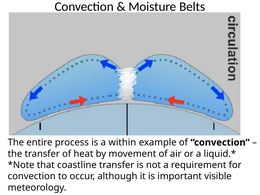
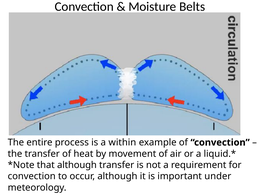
that coastline: coastline -> although (77, 165)
visible: visible -> under (218, 176)
